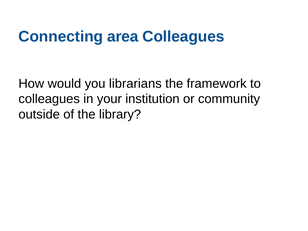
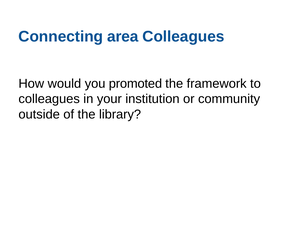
librarians: librarians -> promoted (135, 84)
